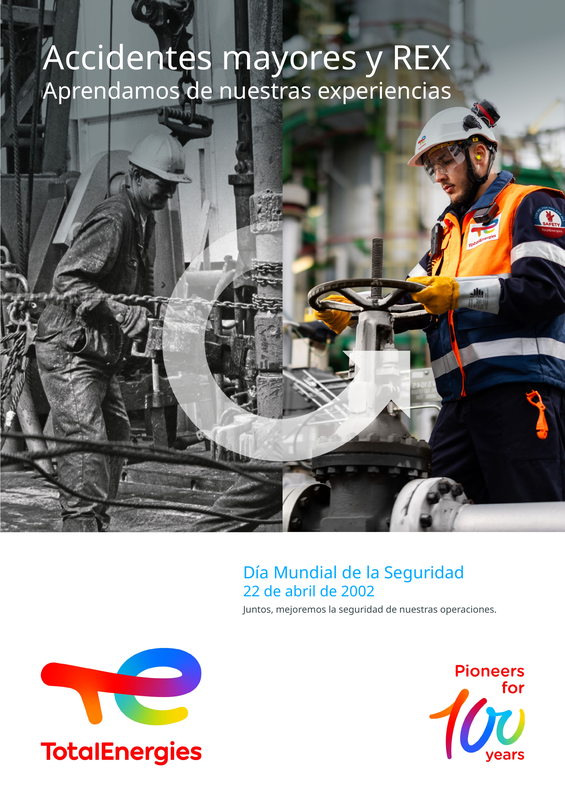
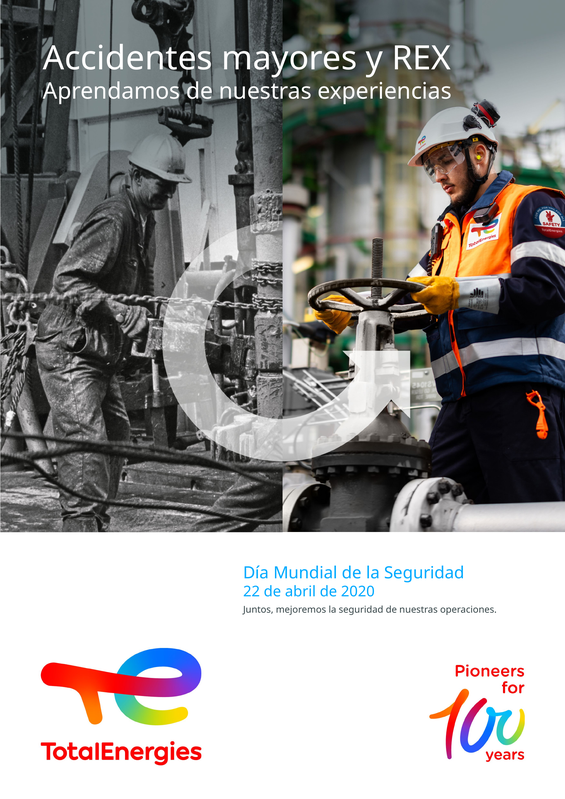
2002: 2002 -> 2020 (358, 592)
